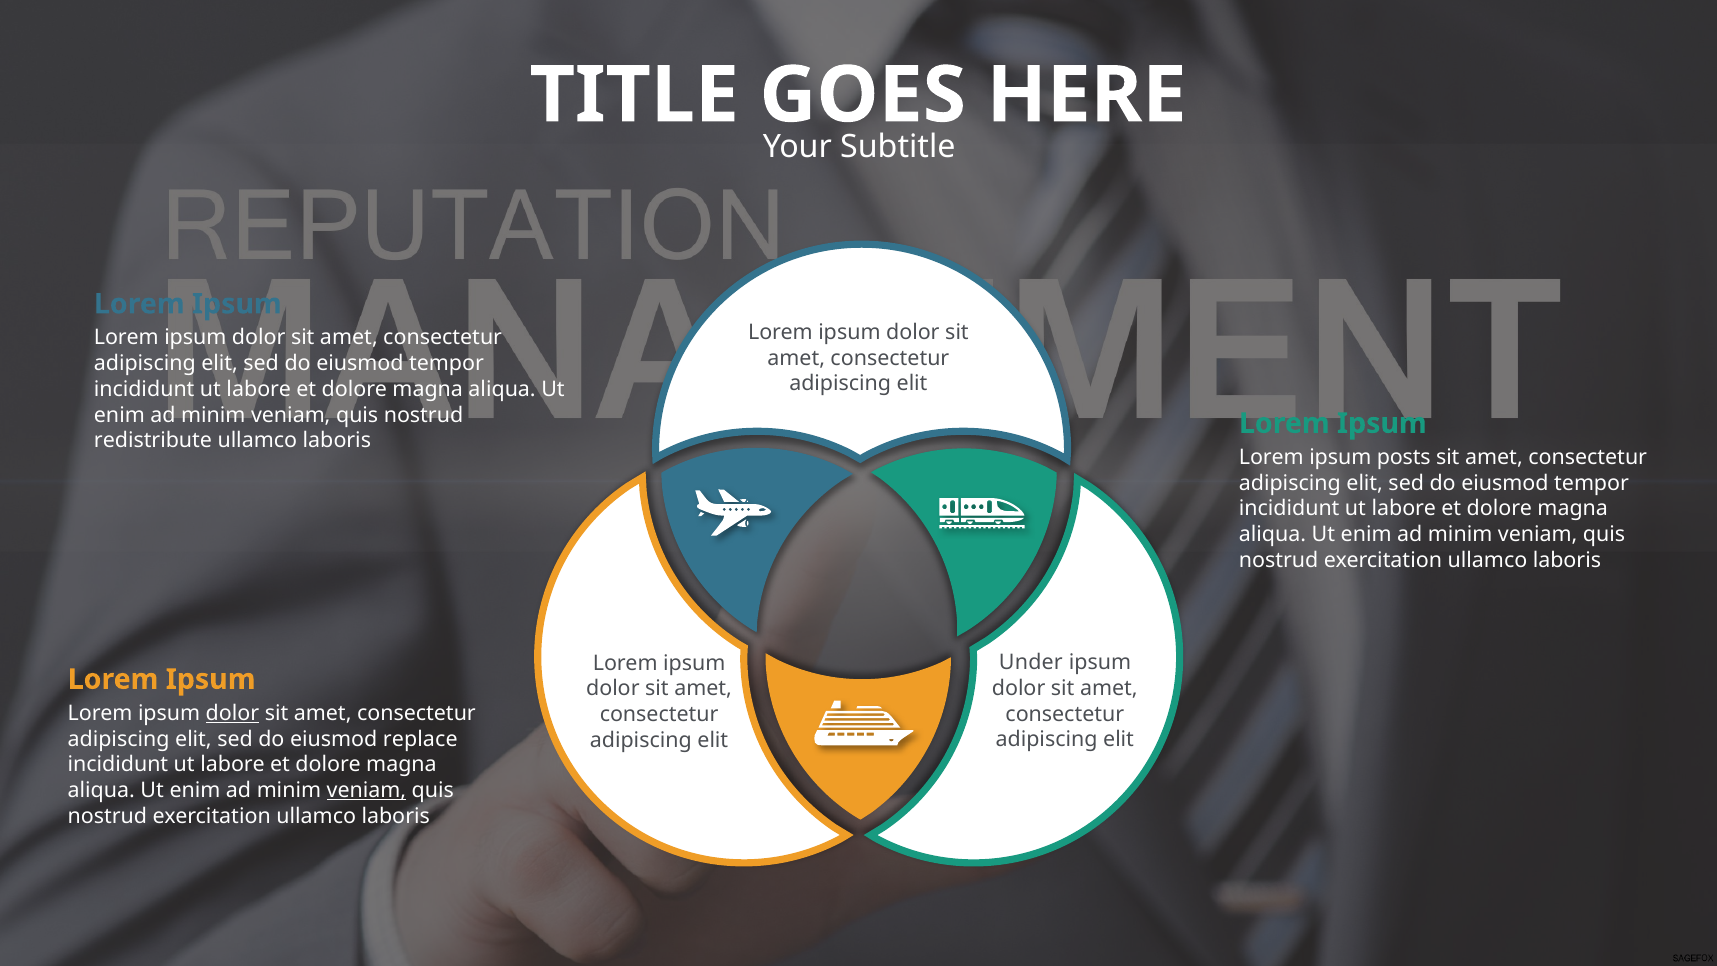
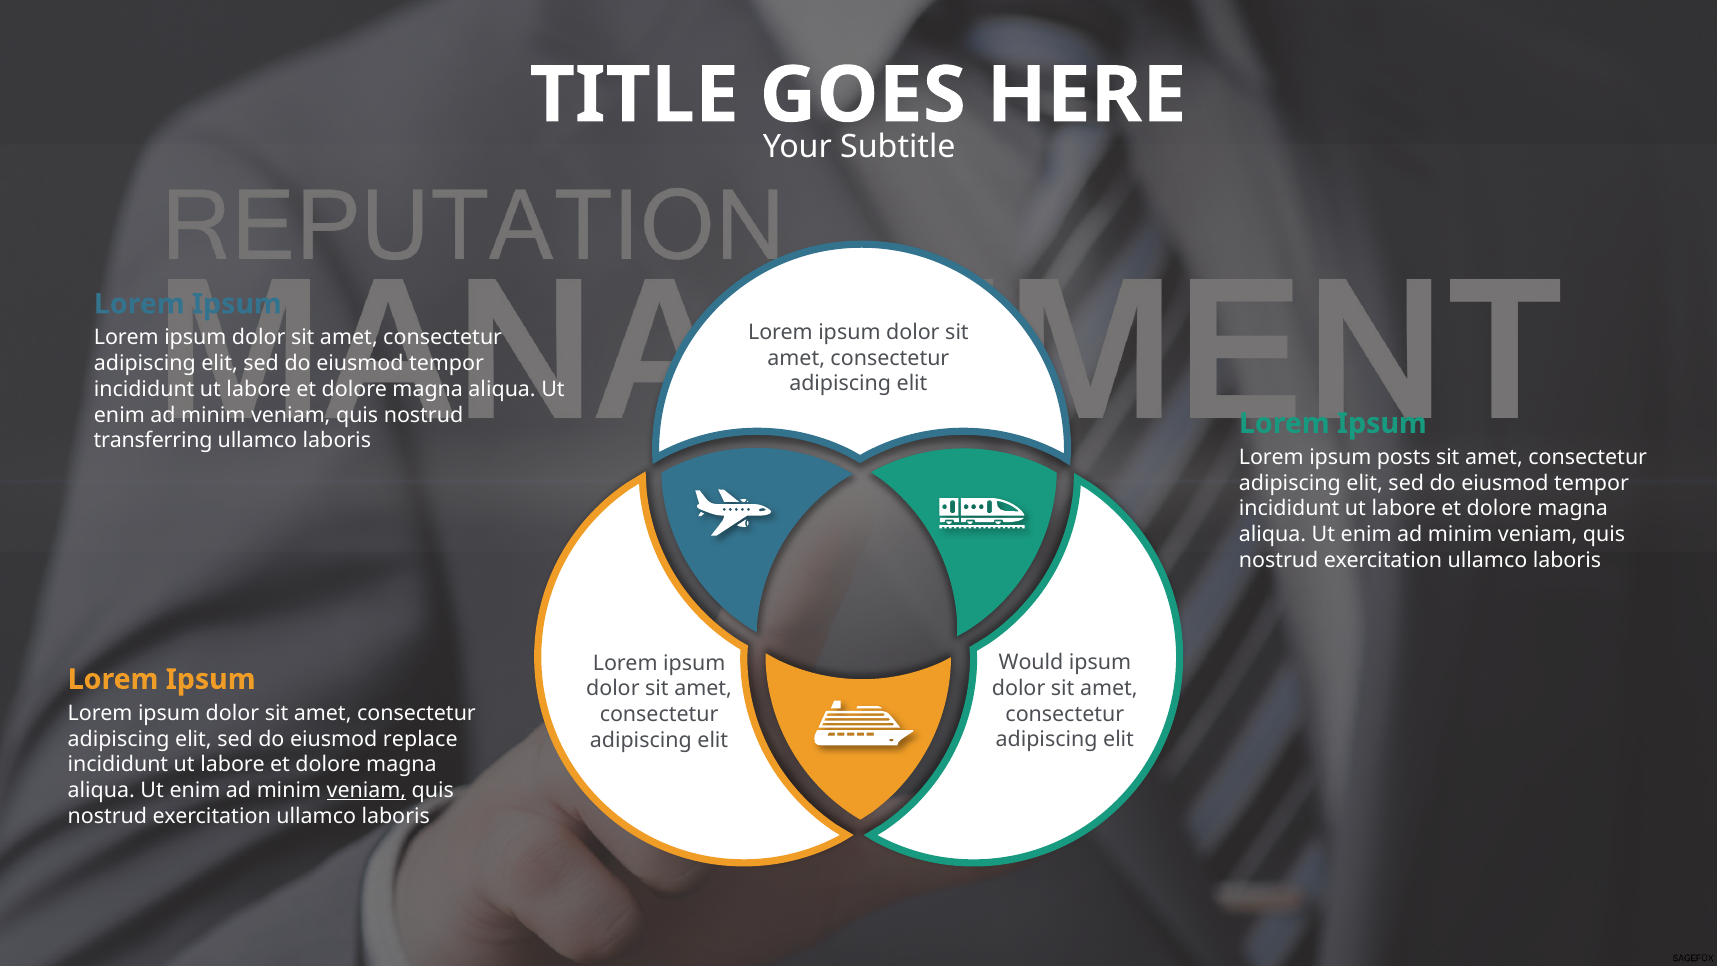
redistribute: redistribute -> transferring (153, 441)
Under: Under -> Would (1031, 662)
dolor underline: present -> none (232, 713)
